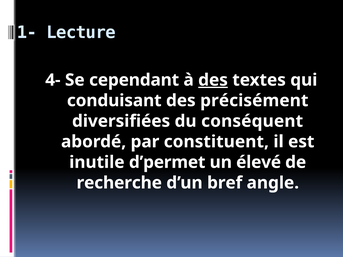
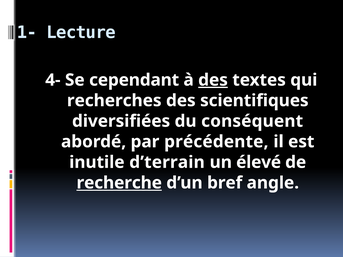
conduisant: conduisant -> recherches (114, 101)
précisément: précisément -> scientifiques (254, 101)
constituent: constituent -> précédente (216, 142)
d’permet: d’permet -> d’terrain (167, 162)
recherche underline: none -> present (119, 183)
